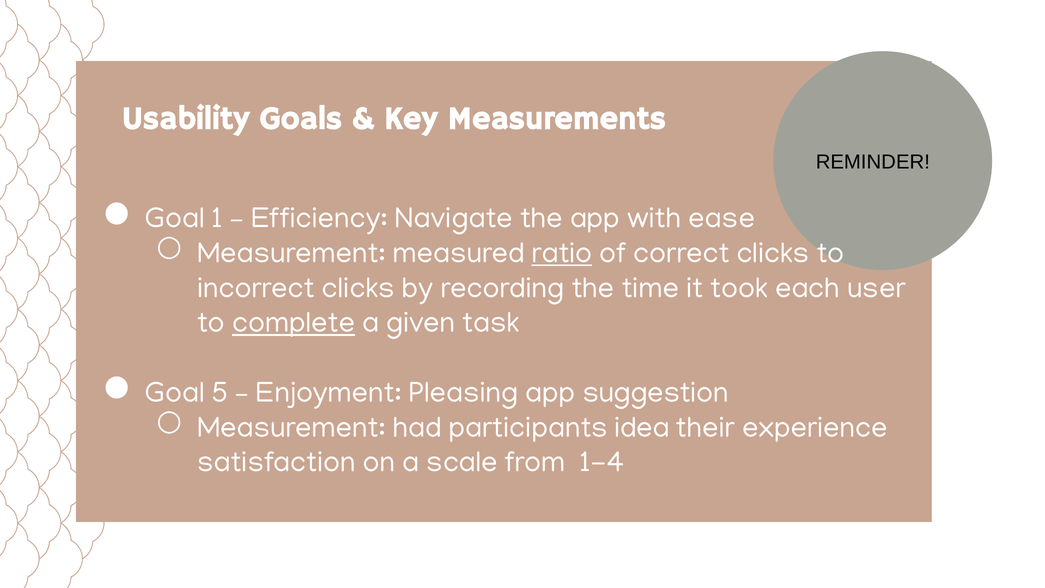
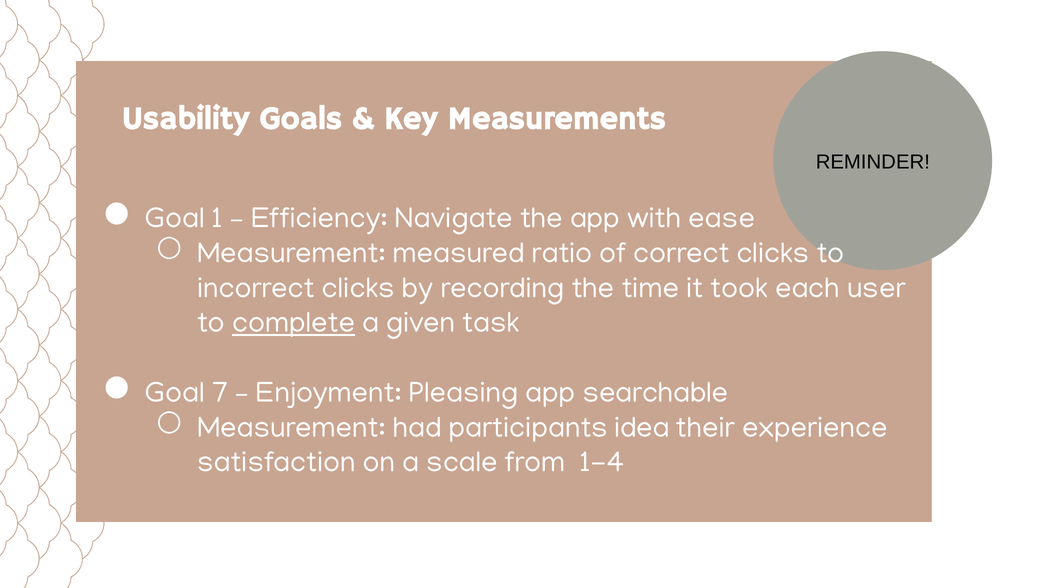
ratio underline: present -> none (562, 253)
5: 5 -> 7 (220, 392)
suggestion: suggestion -> searchable (655, 392)
